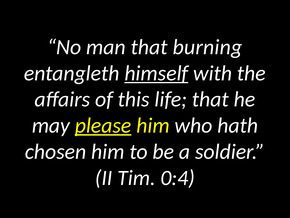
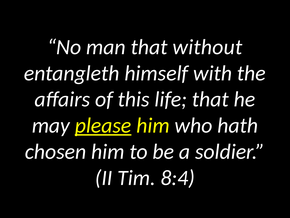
burning: burning -> without (207, 47)
himself underline: present -> none (156, 73)
0:4: 0:4 -> 8:4 (178, 177)
